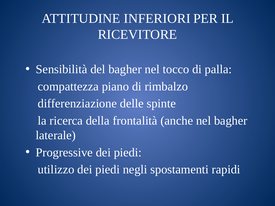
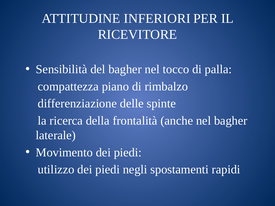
Progressive: Progressive -> Movimento (64, 153)
